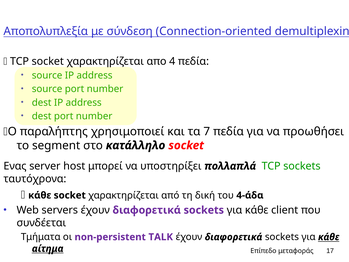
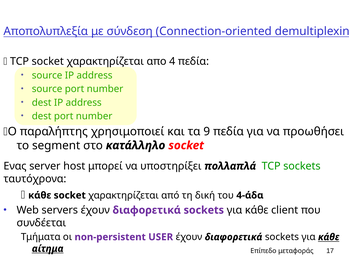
7: 7 -> 9 (207, 131)
TALK: TALK -> USER (161, 237)
